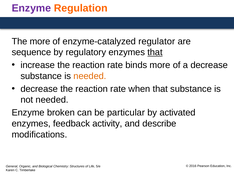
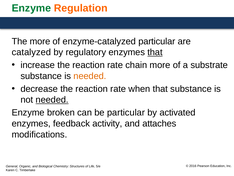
Enzyme colour: purple -> green (31, 8)
enzyme-catalyzed regulator: regulator -> particular (157, 41)
sequence: sequence -> catalyzed (31, 52)
binds: binds -> chain (136, 65)
a decrease: decrease -> substrate (209, 65)
needed underline: none -> present (52, 100)
describe: describe -> attaches (159, 123)
